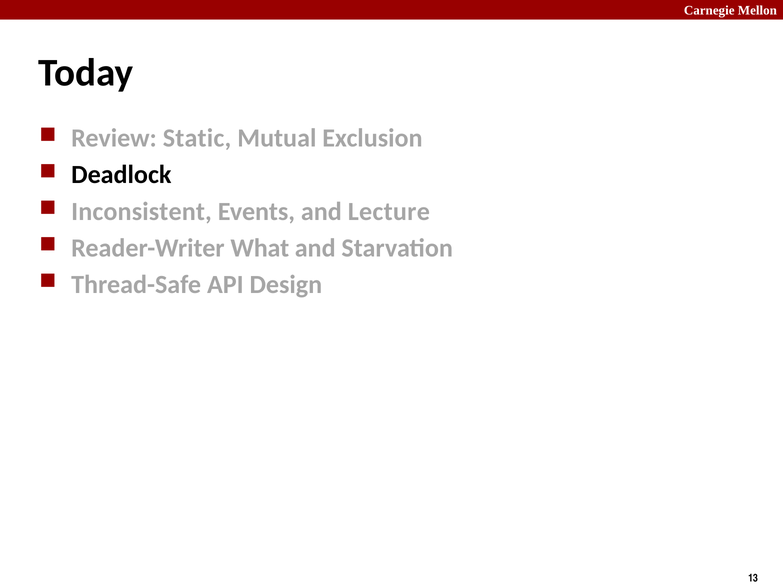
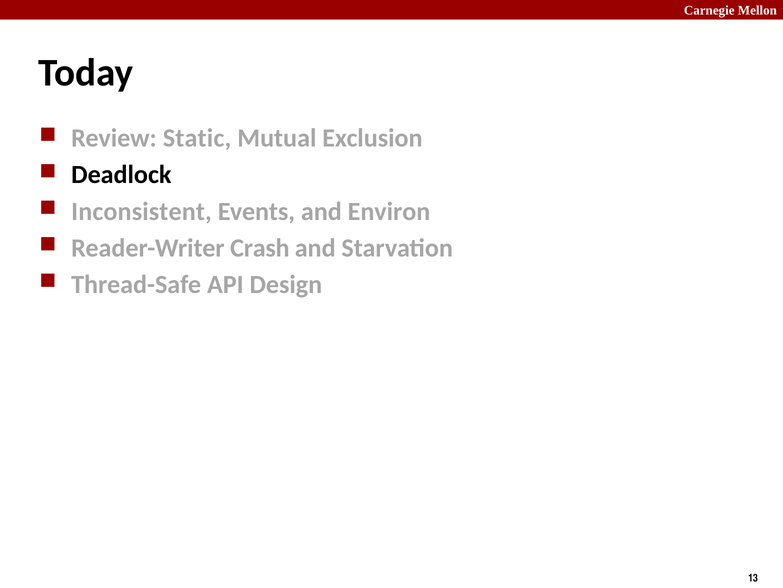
Lecture: Lecture -> Environ (389, 211)
What: What -> Crash (260, 248)
